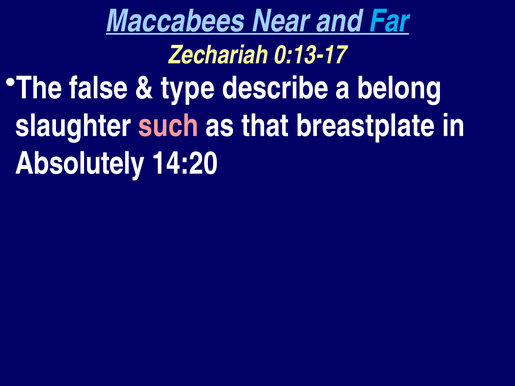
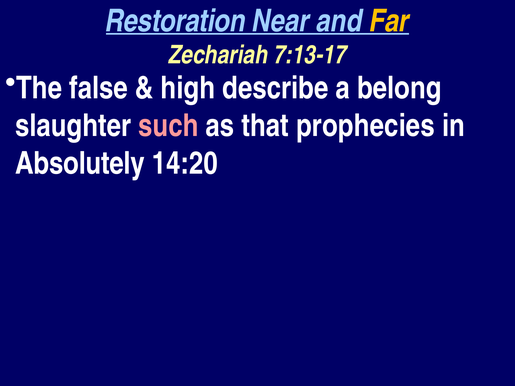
Maccabees: Maccabees -> Restoration (175, 21)
Far colour: light blue -> yellow (389, 21)
0:13-17: 0:13-17 -> 7:13-17 (310, 55)
type: type -> high (188, 88)
breastplate: breastplate -> prophecies (365, 126)
